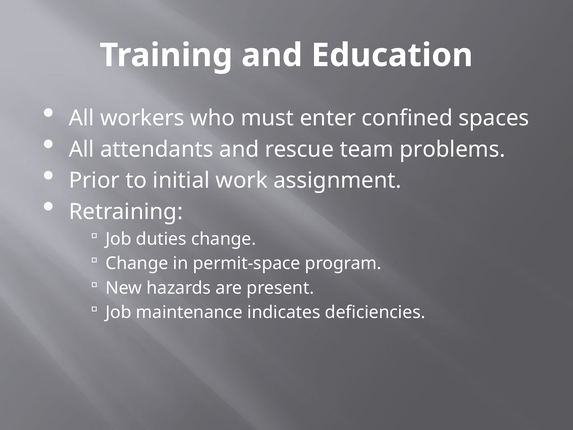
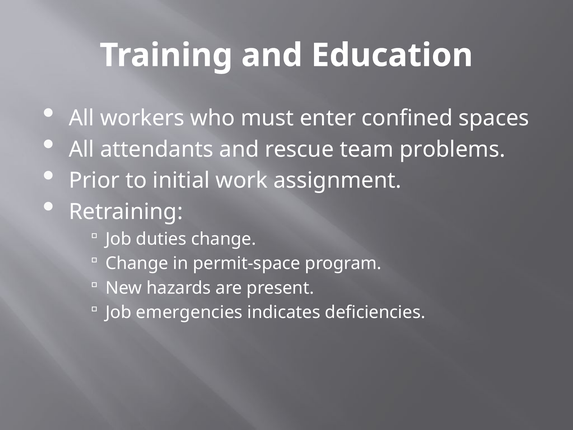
maintenance: maintenance -> emergencies (189, 312)
